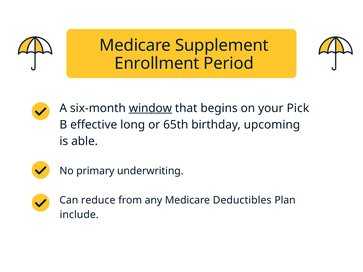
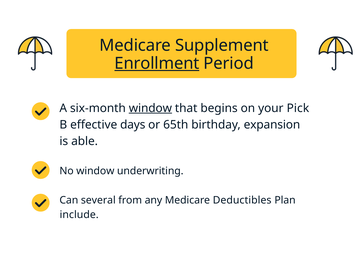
Enrollment underline: none -> present (157, 63)
long: long -> days (133, 125)
upcoming: upcoming -> expansion (272, 125)
No primary: primary -> window (95, 171)
reduce: reduce -> several (98, 200)
